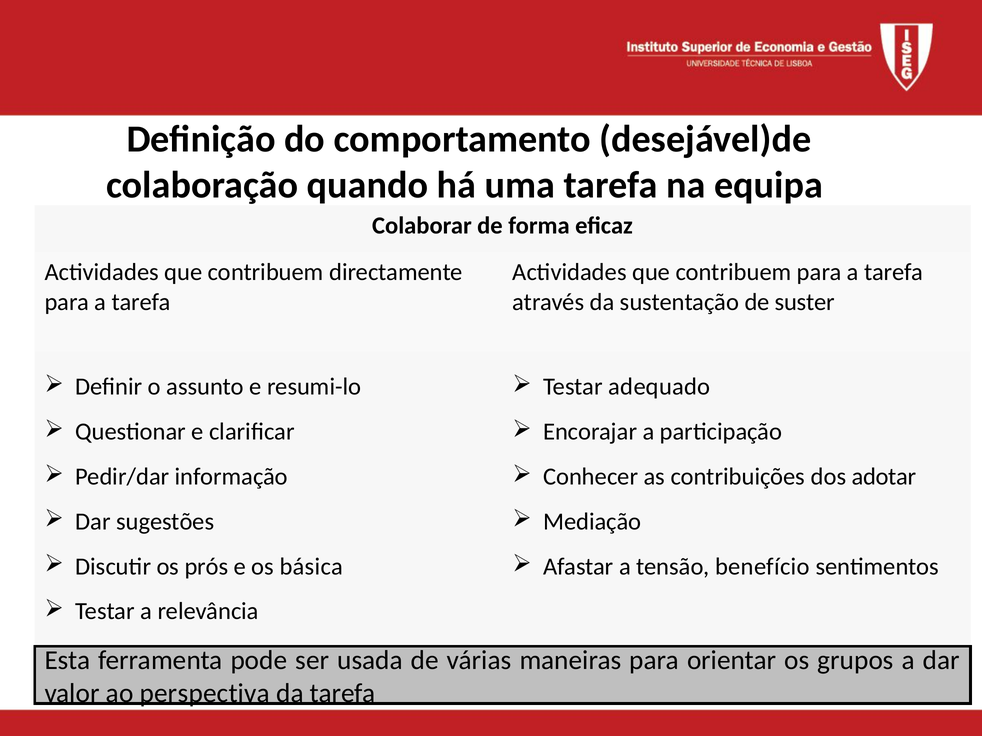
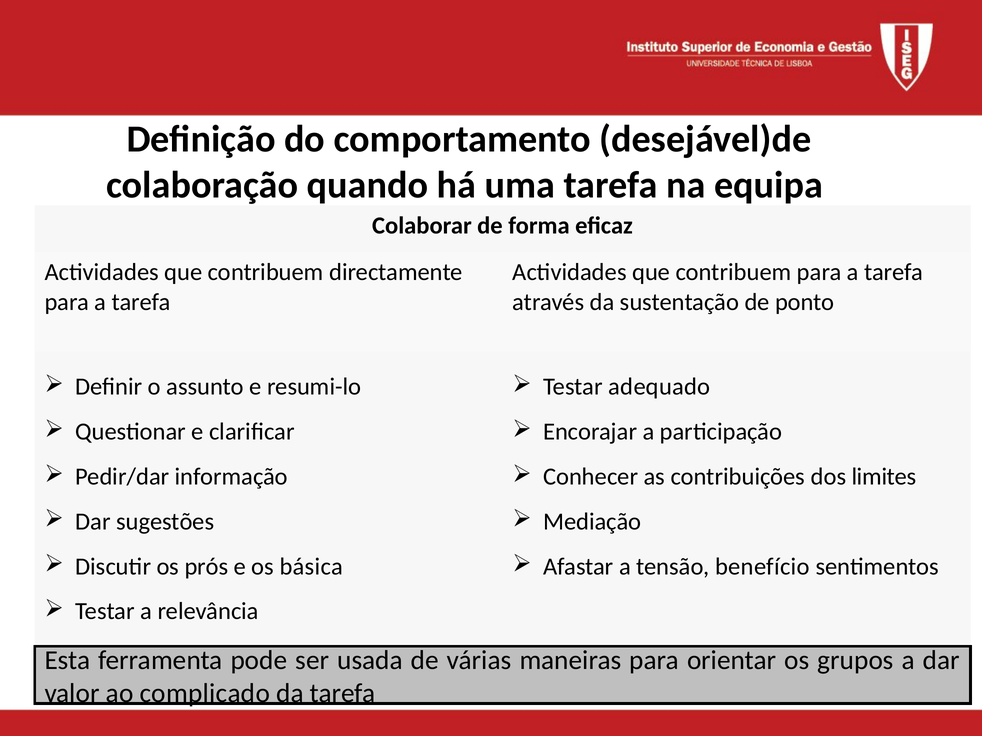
suster: suster -> ponto (805, 302)
adotar: adotar -> limites (884, 477)
perspectiva: perspectiva -> complicado (205, 694)
